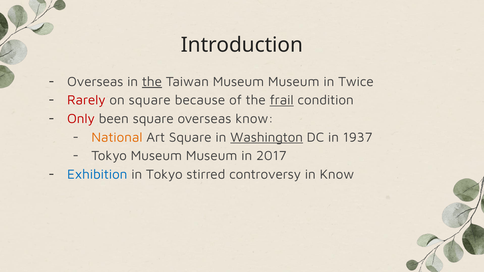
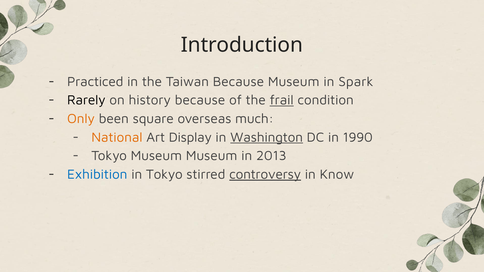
Overseas: Overseas -> Practiced (95, 82)
the underline: present -> none (152, 82)
Taiwan Museum: Museum -> Because (238, 82)
Twice: Twice -> Spark (356, 82)
Rarely colour: red -> black (86, 100)
on square: square -> history (150, 100)
Only colour: red -> orange (81, 119)
overseas know: know -> much (254, 119)
Art Square: Square -> Display (190, 137)
1937: 1937 -> 1990 (358, 137)
2017: 2017 -> 2013 (271, 156)
controversy underline: none -> present (265, 175)
